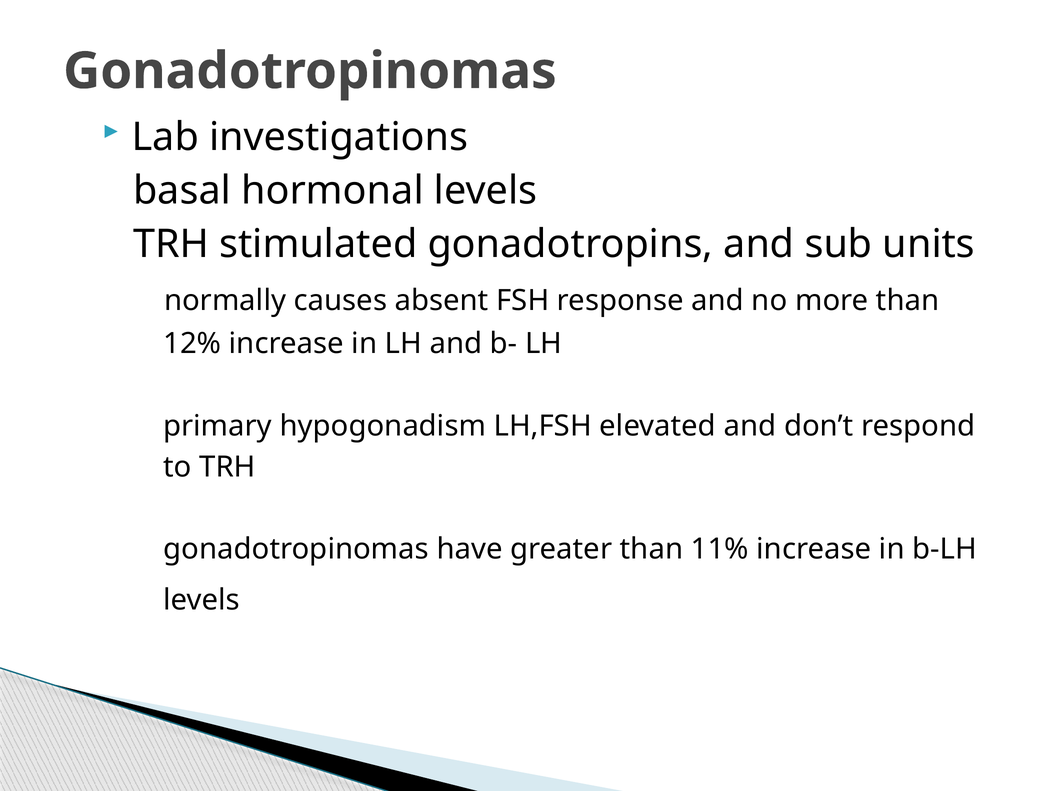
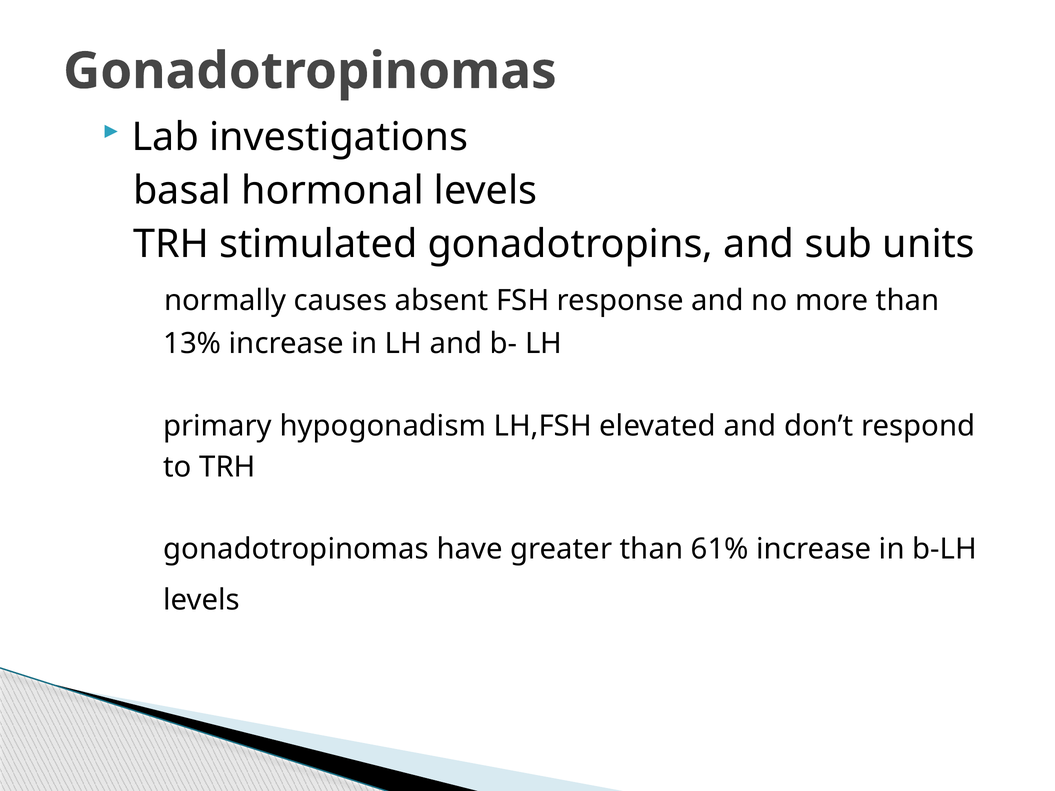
12%: 12% -> 13% (192, 344)
11%: 11% -> 61% (720, 549)
